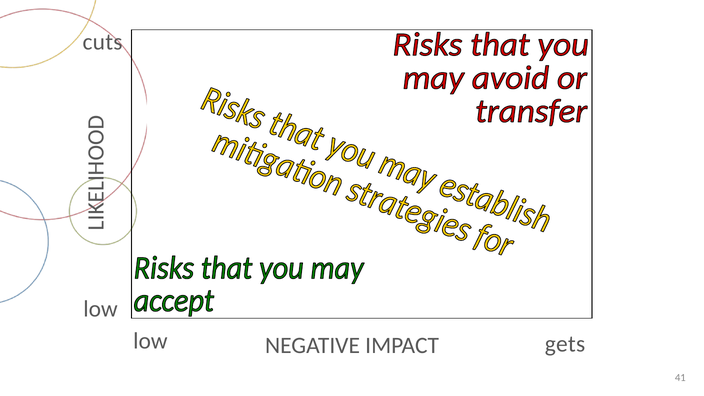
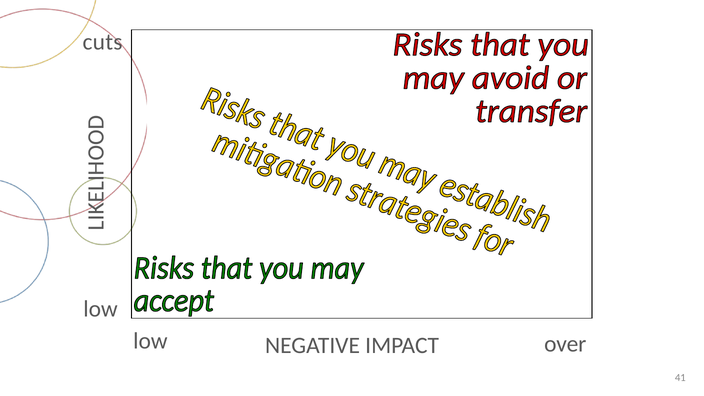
gets: gets -> over (565, 344)
